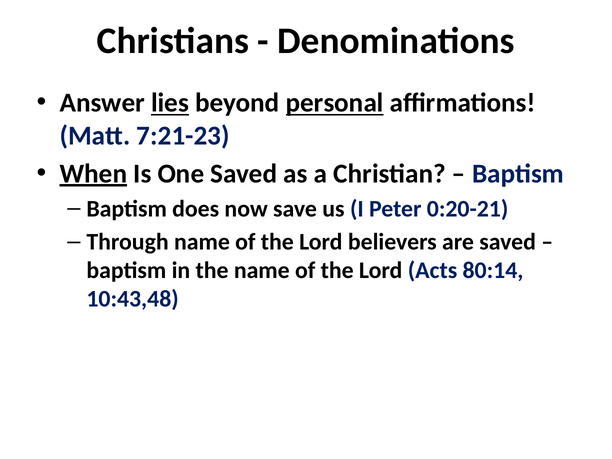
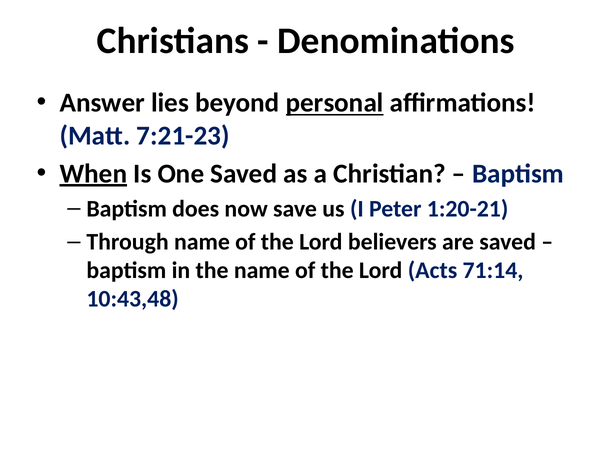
lies underline: present -> none (170, 103)
0:20-21: 0:20-21 -> 1:20-21 (468, 209)
80:14: 80:14 -> 71:14 (493, 271)
